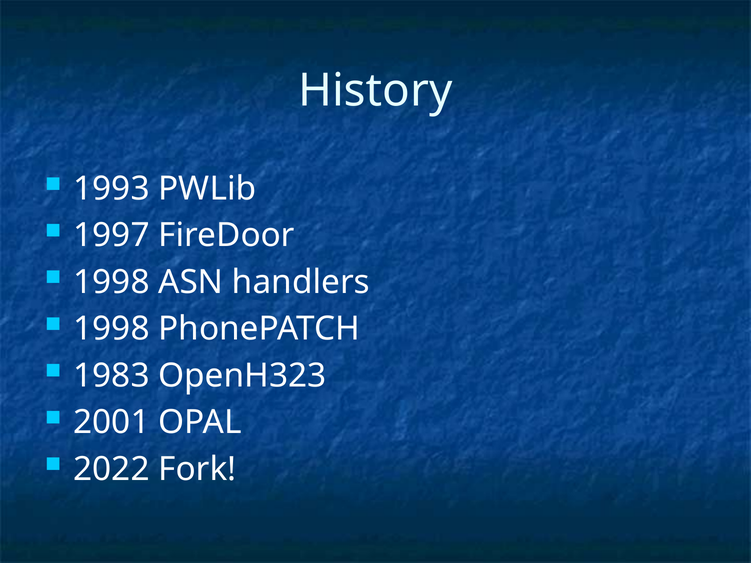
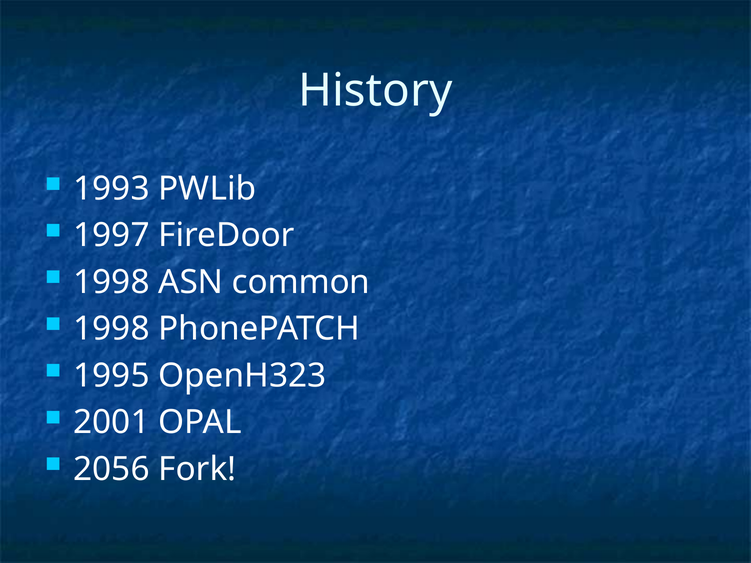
handlers: handlers -> common (301, 282)
1983: 1983 -> 1995 (111, 376)
2022: 2022 -> 2056 (111, 469)
